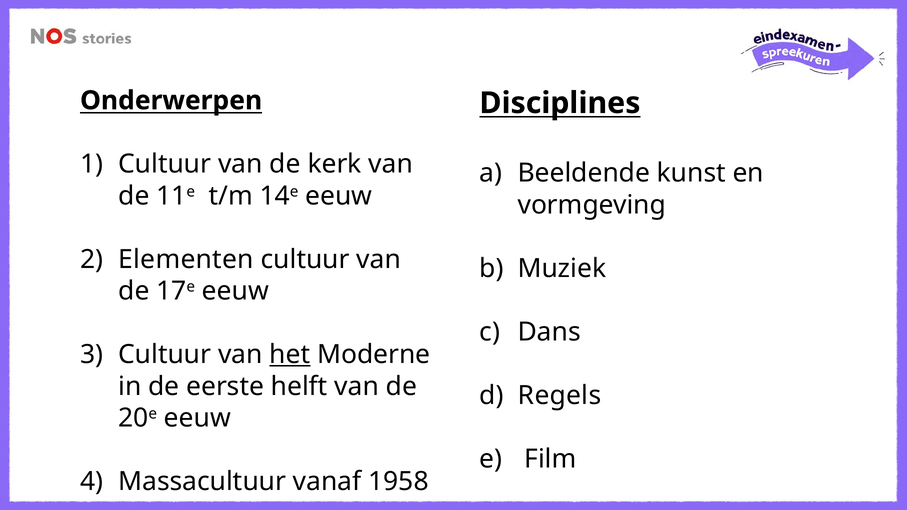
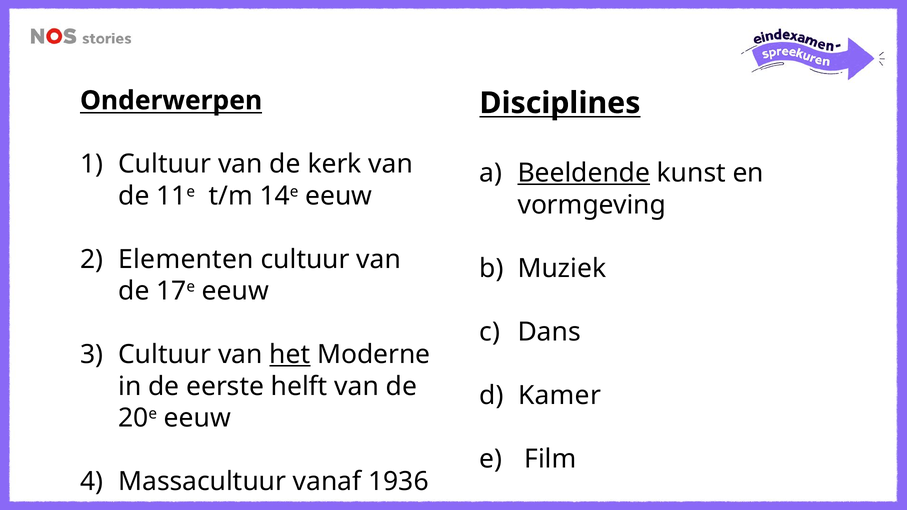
Beeldende underline: none -> present (584, 173)
Regels: Regels -> Kamer (560, 395)
1958: 1958 -> 1936 (398, 482)
